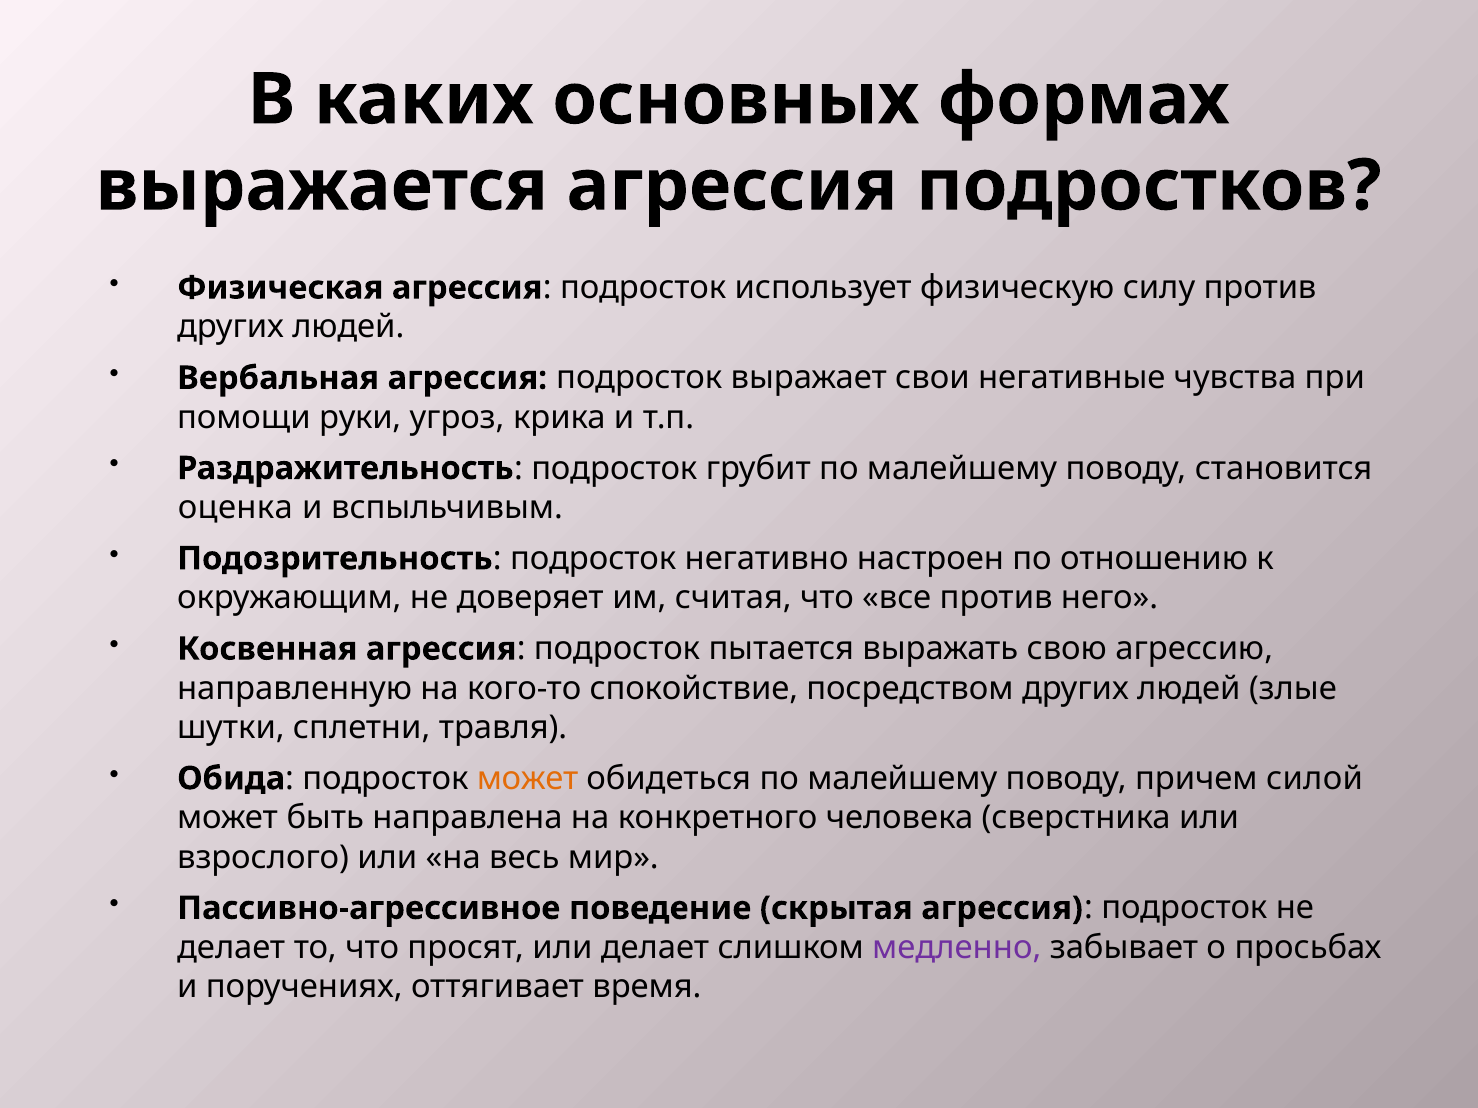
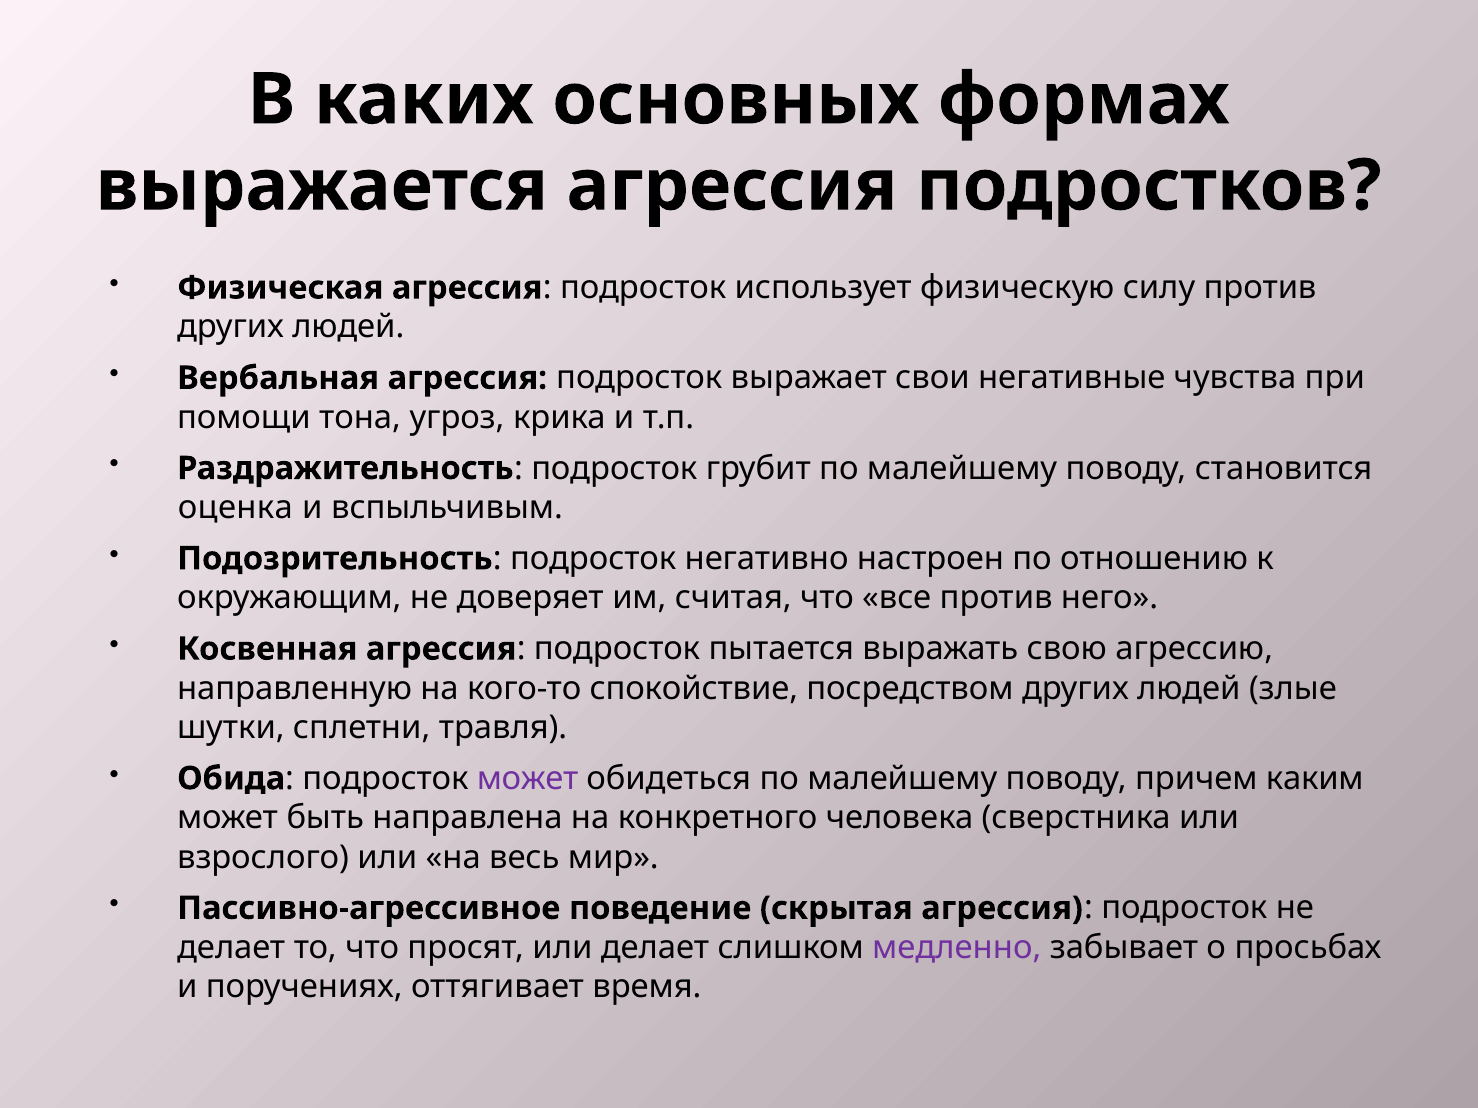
руки: руки -> тона (360, 418)
может colour: orange -> purple (528, 779)
силой: силой -> каким (1315, 779)
